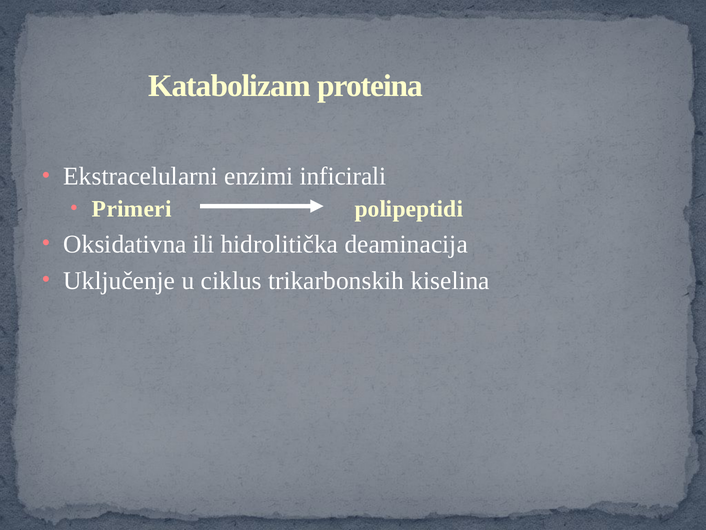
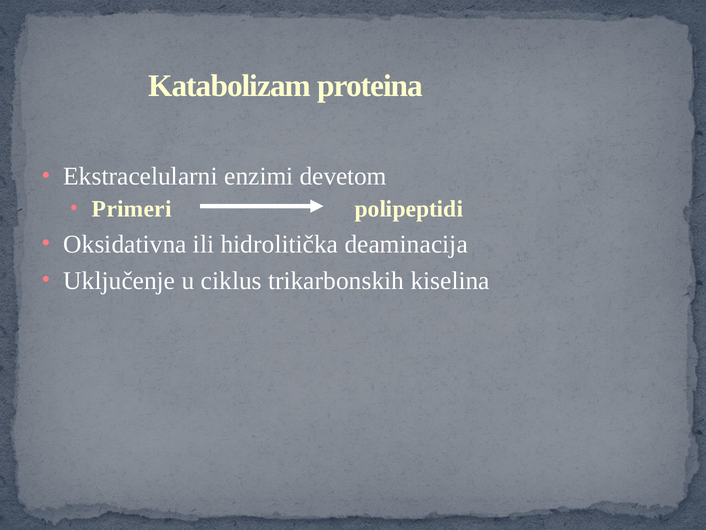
inficirali: inficirali -> devetom (343, 176)
